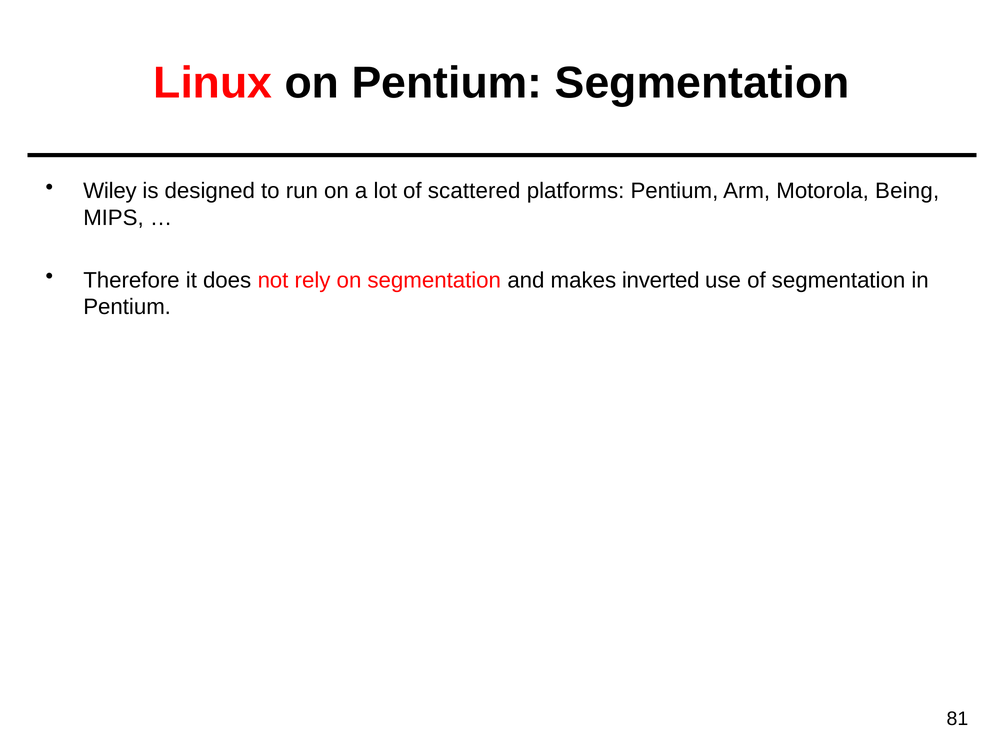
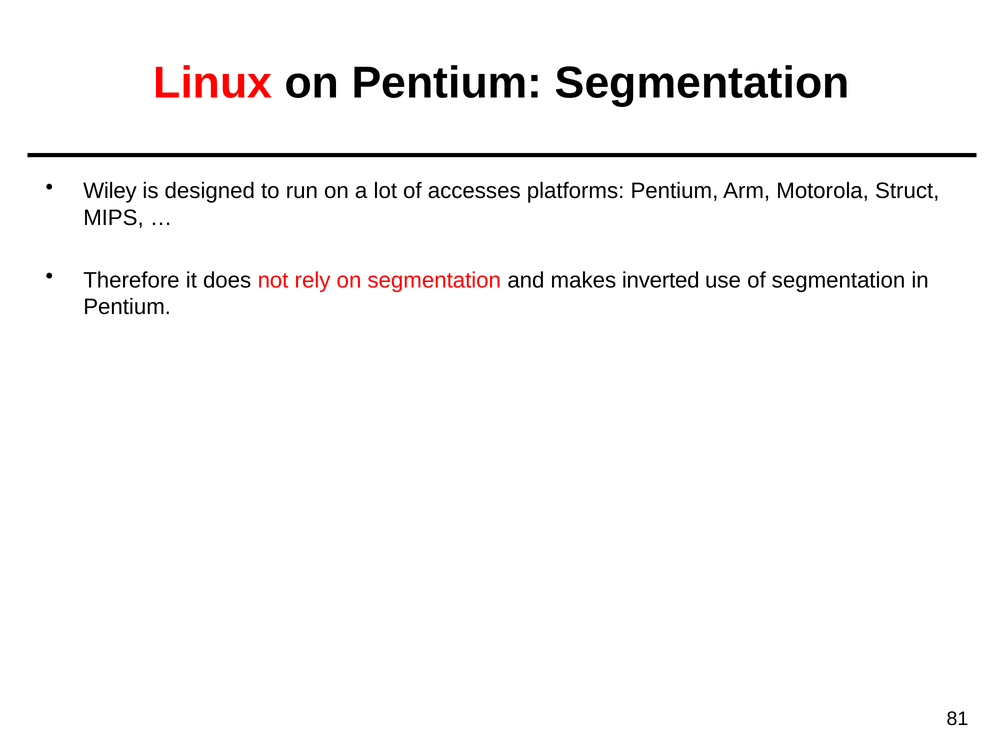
scattered: scattered -> accesses (474, 191)
Being: Being -> Struct (907, 191)
